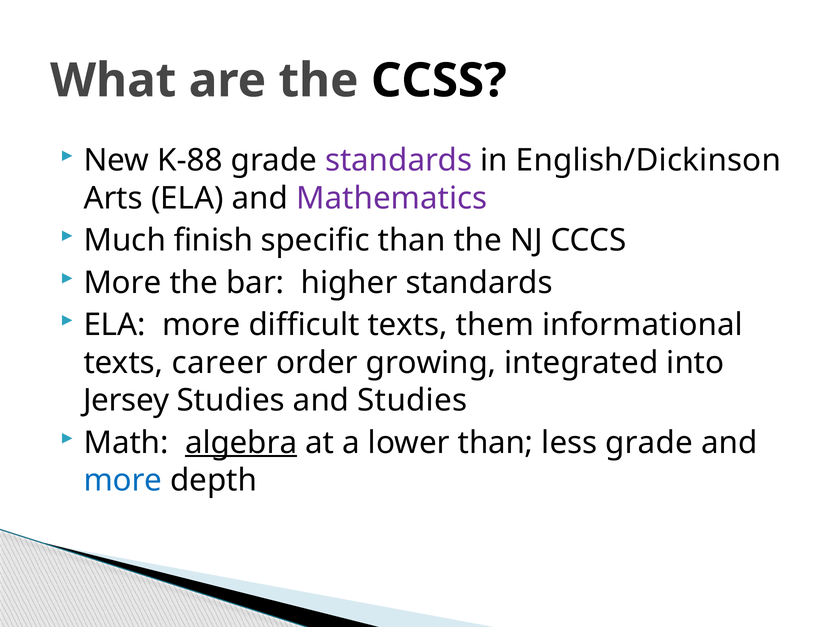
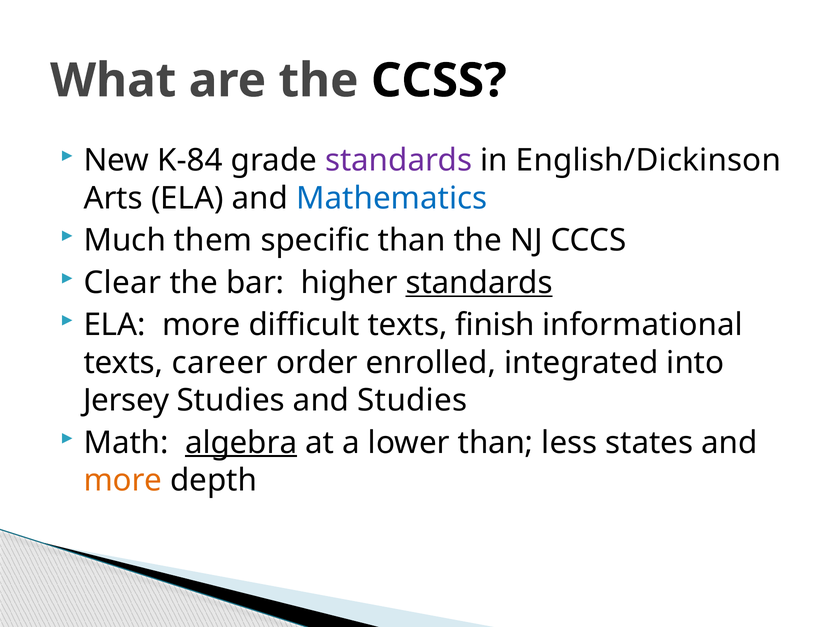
K-88: K-88 -> K-84 (190, 161)
Mathematics colour: purple -> blue (392, 198)
finish: finish -> them (213, 241)
More: More -> Clear (122, 283)
standards underline: none -> present (479, 283)
them: them -> finish (495, 325)
growing: growing -> enrolled (431, 363)
less grade: grade -> states (649, 443)
more colour: blue -> orange (123, 481)
